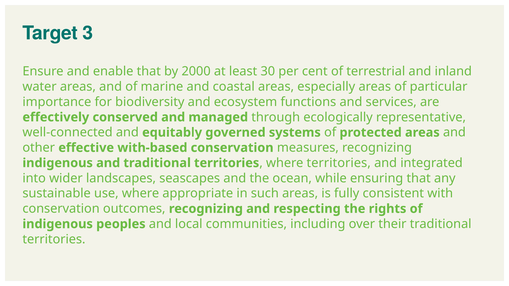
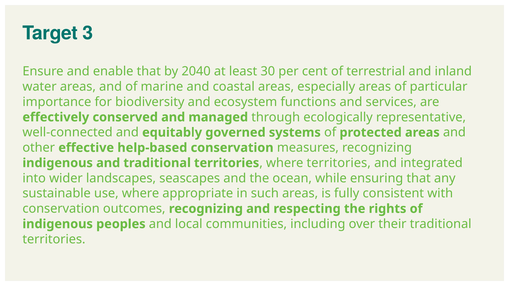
2000: 2000 -> 2040 (196, 72)
with-based: with-based -> help-based (152, 148)
